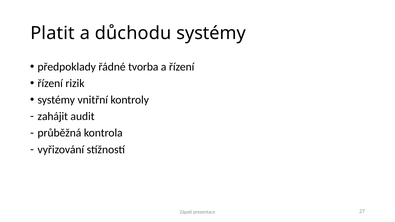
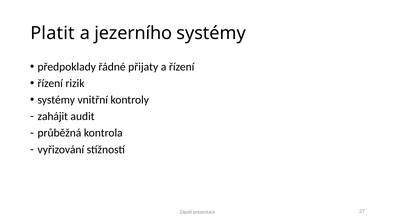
důchodu: důchodu -> jezerního (133, 33)
tvorba: tvorba -> přijaty (143, 67)
